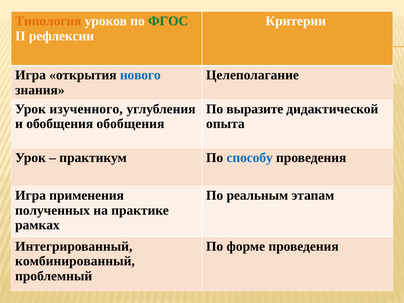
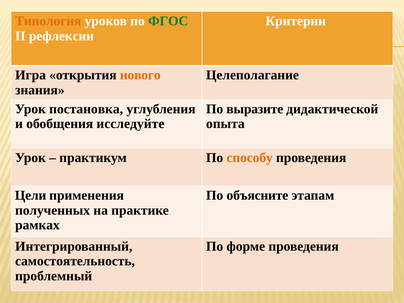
нового colour: blue -> orange (140, 75)
изученного: изученного -> постановка (86, 109)
обобщения обобщения: обобщения -> исследуйте (130, 124)
способу colour: blue -> orange (250, 158)
Игра: Игра -> Цели (31, 195)
реальным: реальным -> объясните (257, 195)
комбинированный: комбинированный -> самостоятельность (75, 261)
